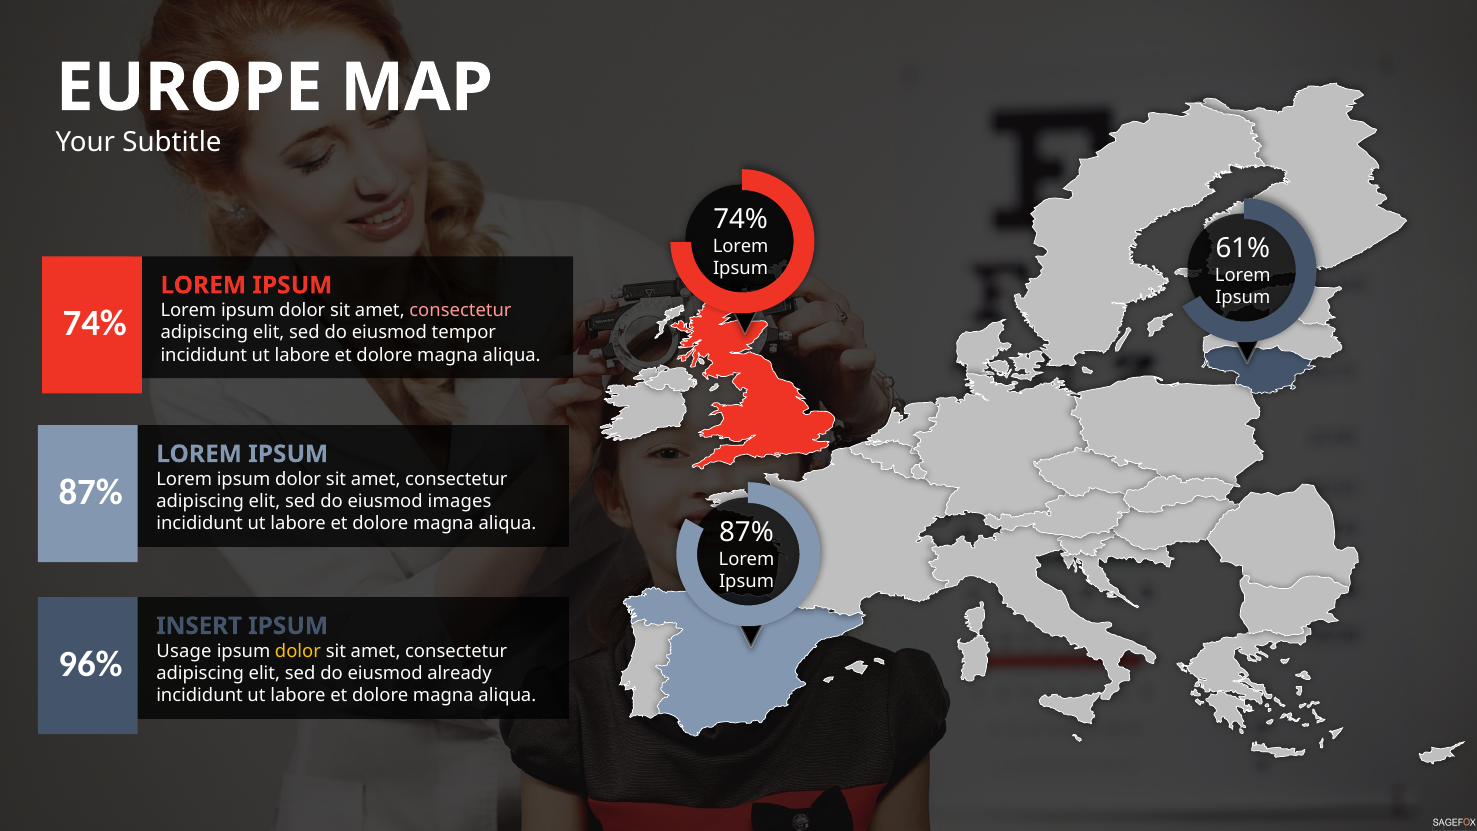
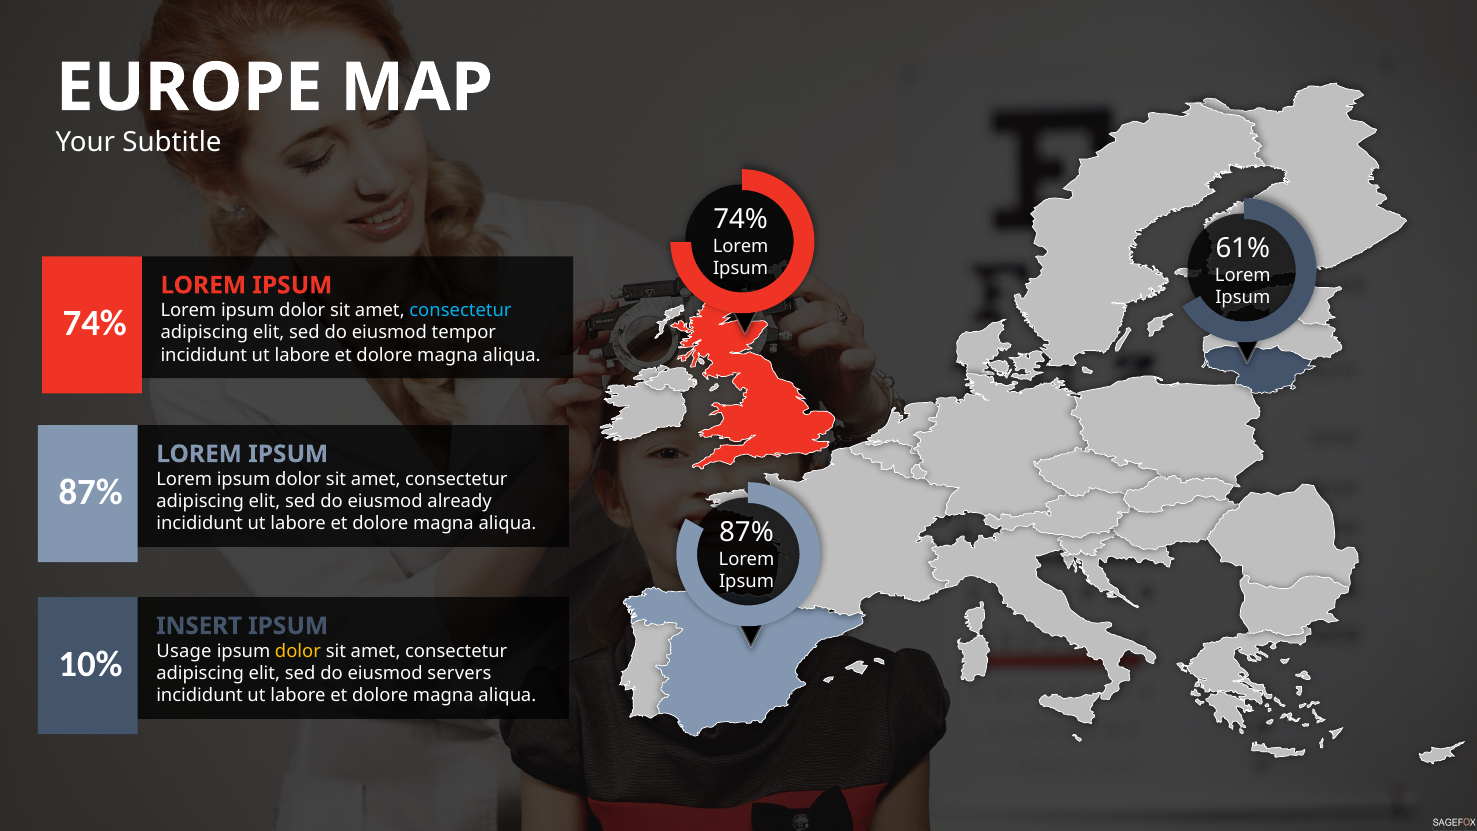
consectetur colour: pink -> light blue (460, 311)
images: images -> already (460, 501)
96%: 96% -> 10% (91, 664)
already: already -> servers (459, 673)
